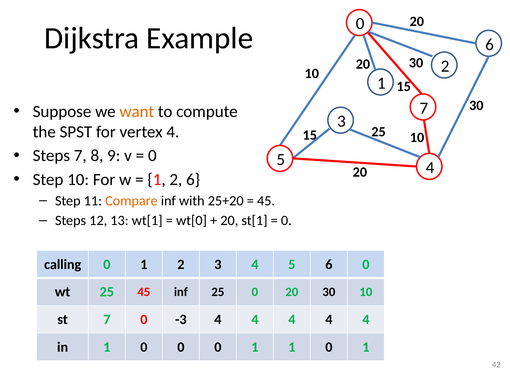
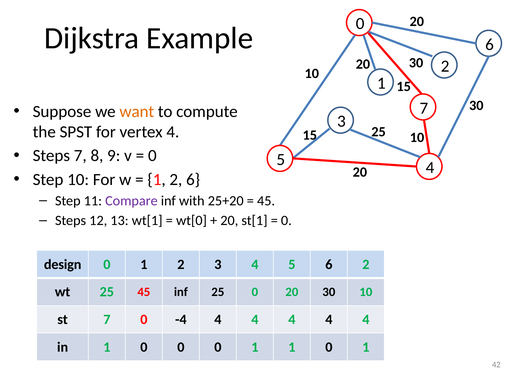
Compare colour: orange -> purple (131, 201)
calling: calling -> design (63, 265)
6 0: 0 -> 2 (366, 265)
-3: -3 -> -4 (181, 320)
